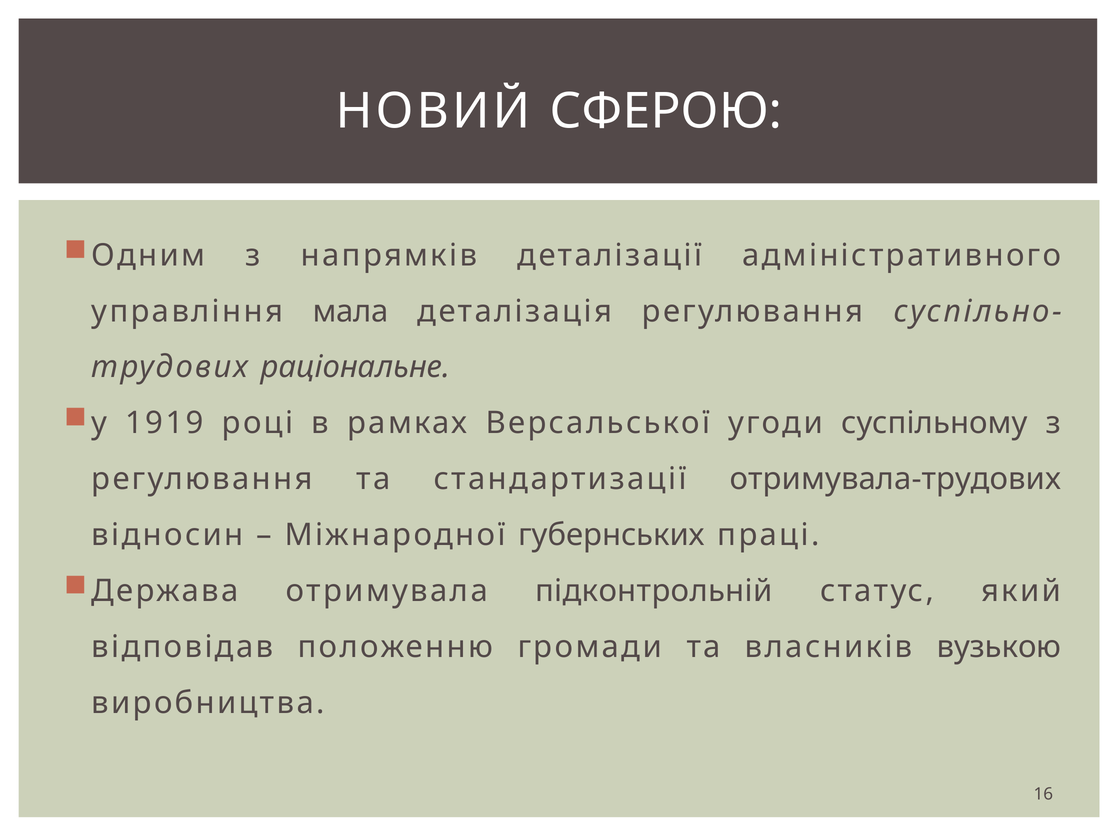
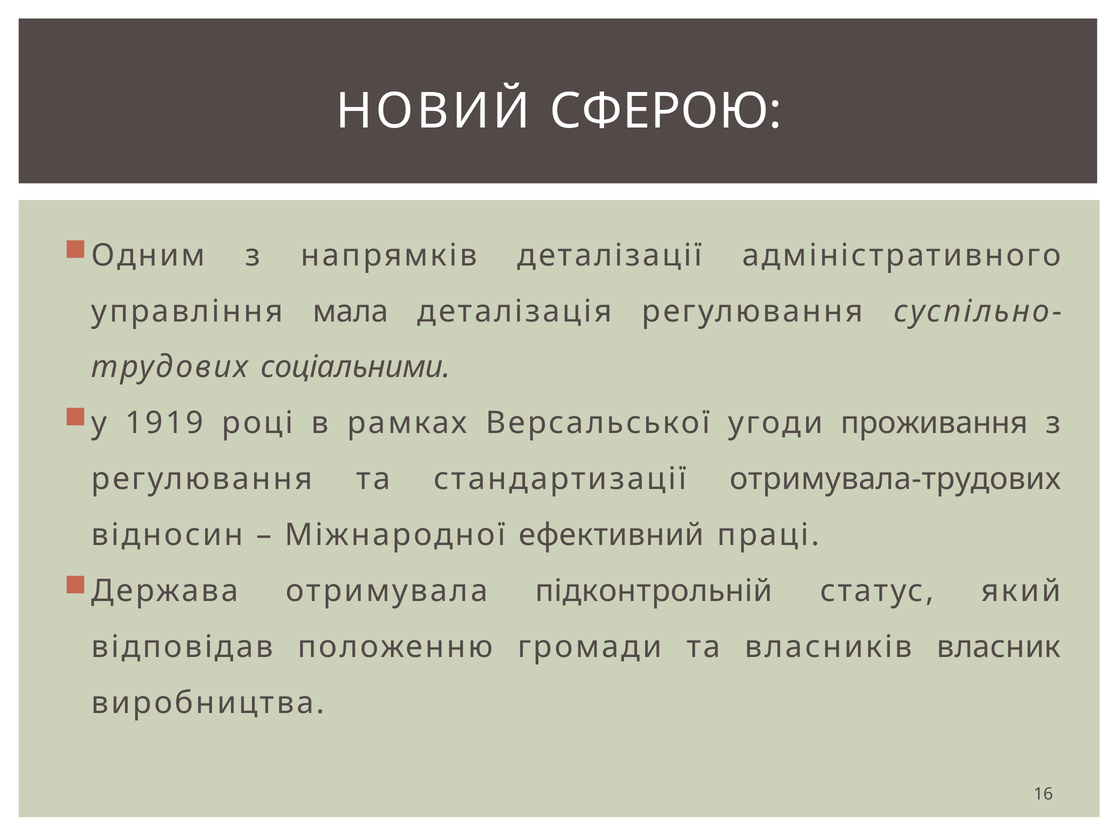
раціональне: раціональне -> соціальними (356, 367)
суспільному: суспільному -> проживання (935, 423)
губернських: губернських -> ефективний (611, 535)
вузькою: вузькою -> власник (999, 647)
